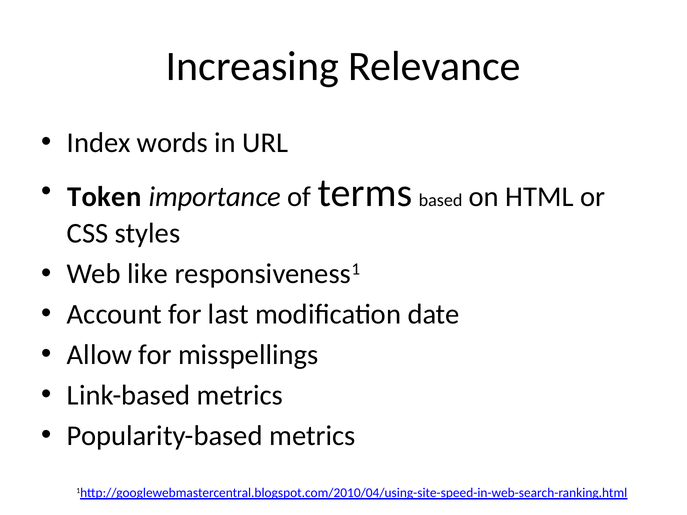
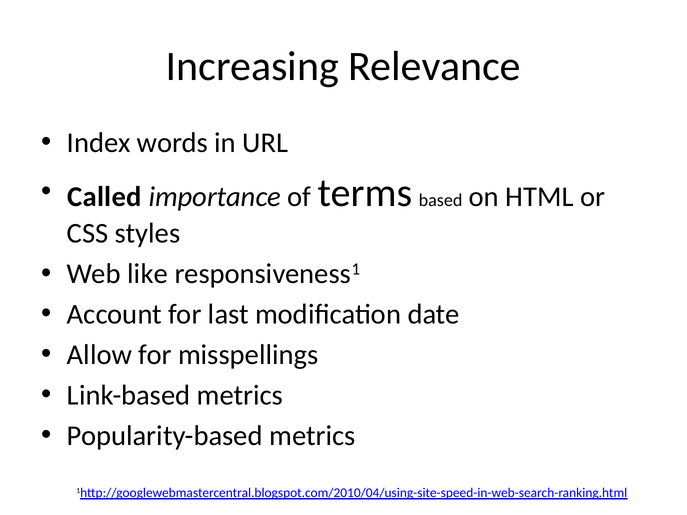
Token: Token -> Called (104, 197)
